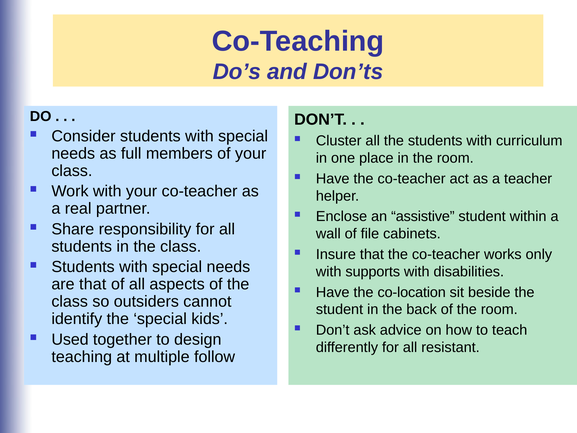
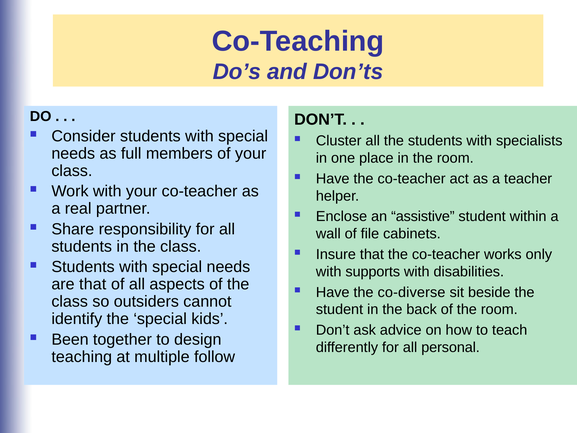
curriculum: curriculum -> specialists (529, 141)
co-location: co-location -> co-diverse (412, 292)
Used: Used -> Been (70, 339)
resistant: resistant -> personal (451, 347)
